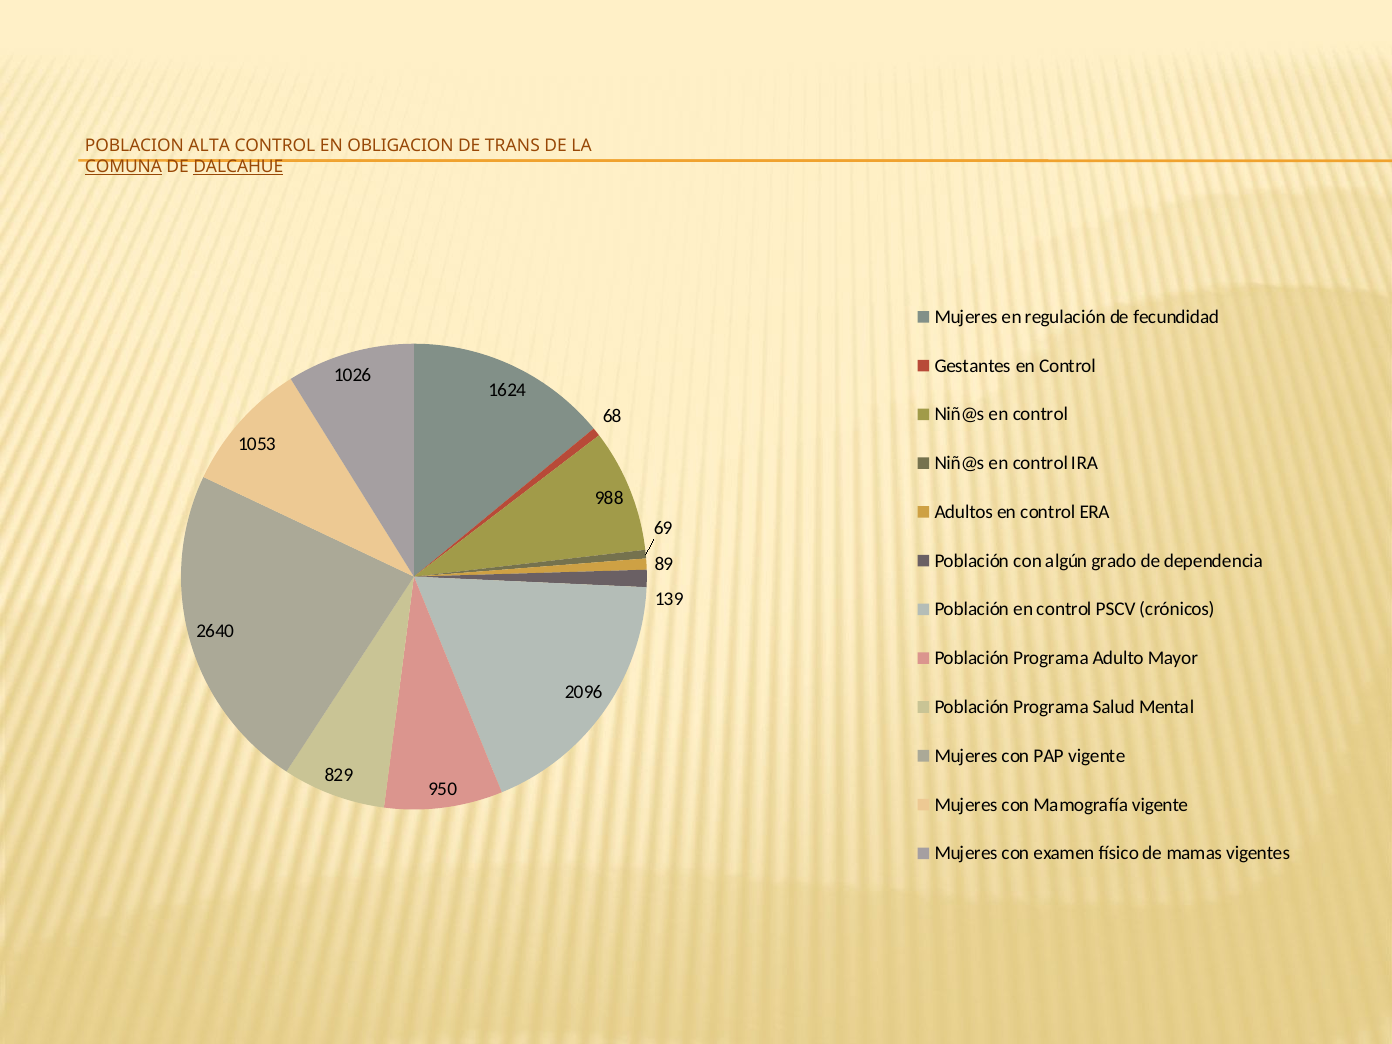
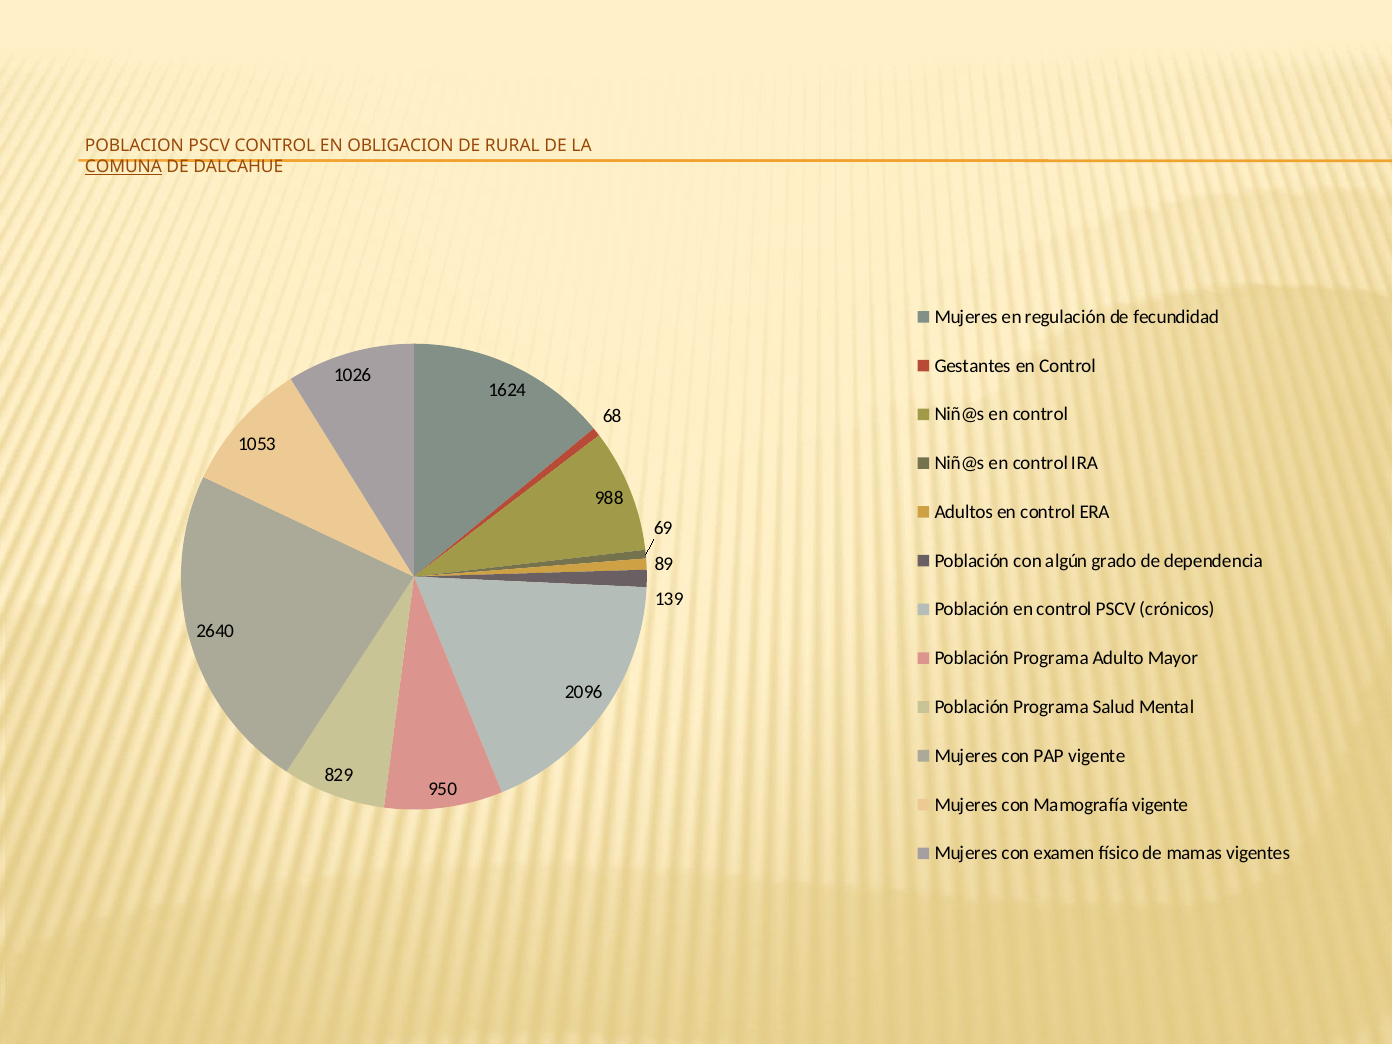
POBLACION ALTA: ALTA -> PSCV (209, 146)
TRANS: TRANS -> RURAL (512, 146)
DALCAHUE underline: present -> none (238, 167)
